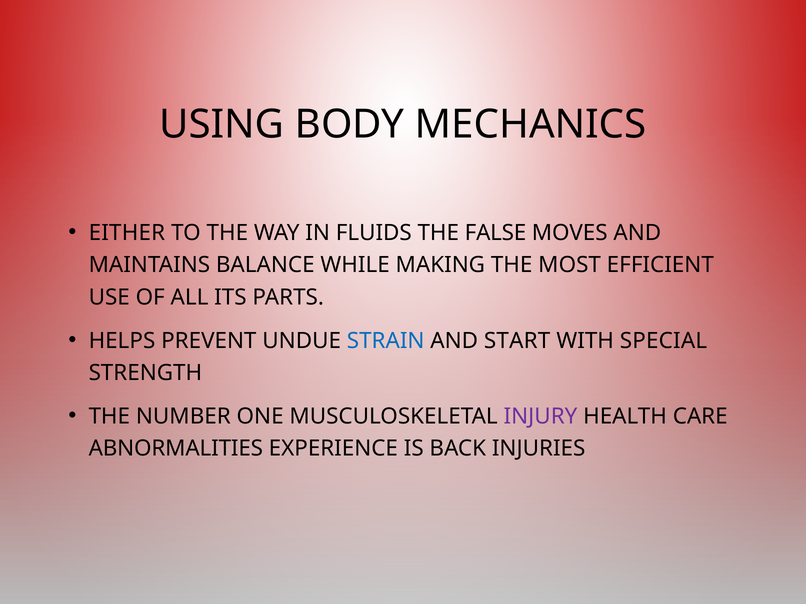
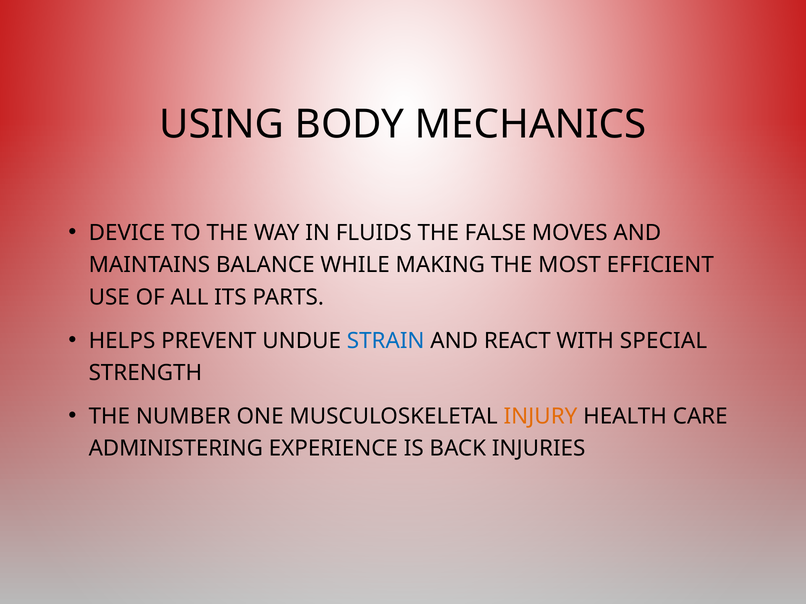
EITHER: EITHER -> DEVICE (127, 233)
START: START -> REACT (517, 341)
INJURY colour: purple -> orange (540, 417)
ABNORMALITIES: ABNORMALITIES -> ADMINISTERING (176, 449)
